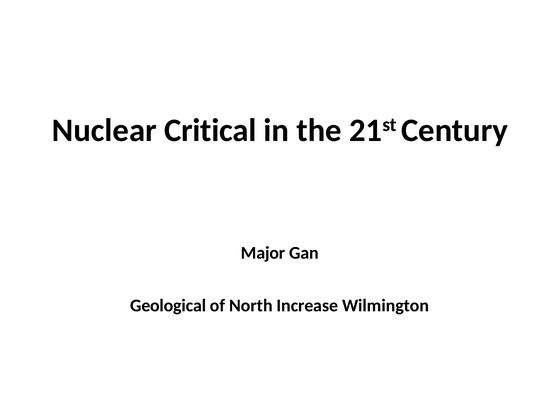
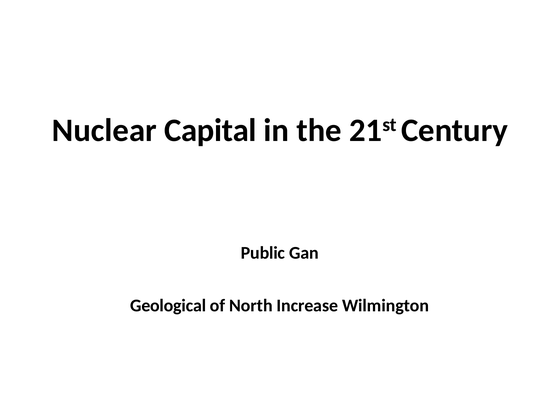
Critical: Critical -> Capital (210, 130)
Major: Major -> Public (263, 253)
